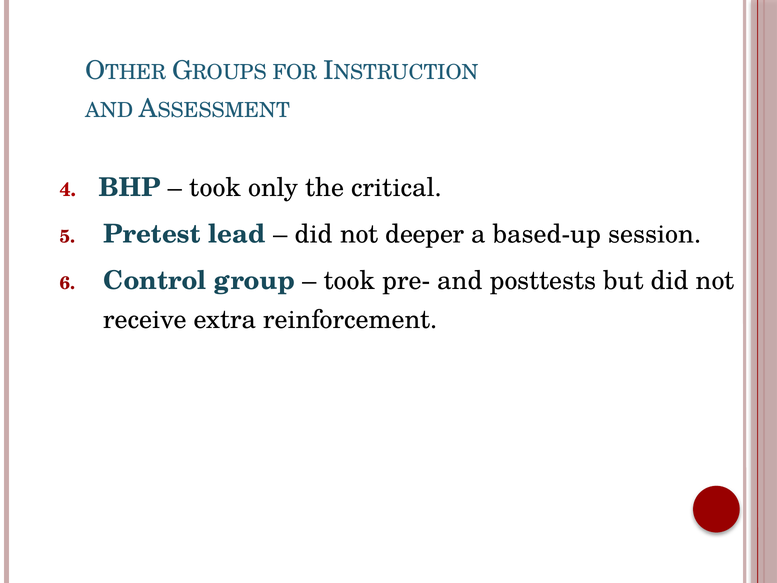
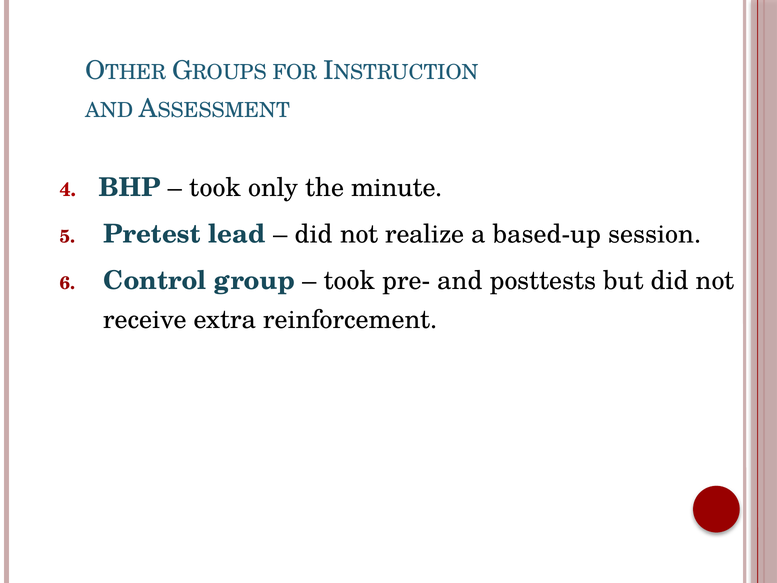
critical: critical -> minute (397, 188)
deeper: deeper -> realize (425, 234)
